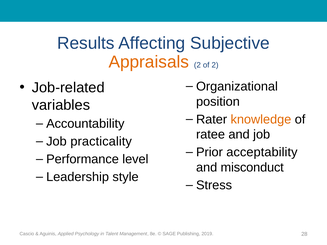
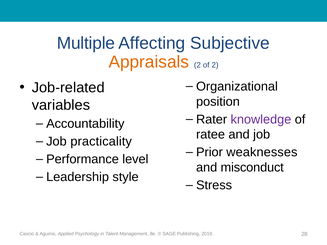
Results: Results -> Multiple (86, 43)
knowledge colour: orange -> purple (261, 119)
acceptability: acceptability -> weaknesses (262, 152)
